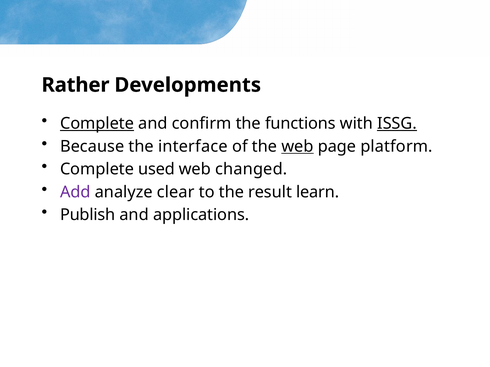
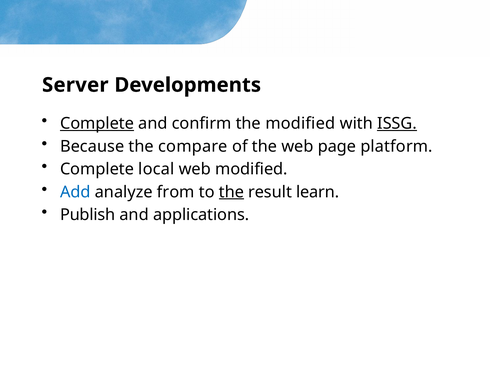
Rather: Rather -> Server (75, 85)
the functions: functions -> modified (300, 124)
interface: interface -> compare (193, 147)
web underline: present -> none (297, 147)
used: used -> local (156, 169)
web changed: changed -> modified (251, 169)
Add colour: purple -> blue (75, 192)
clear: clear -> from (176, 192)
the underline: none -> present (231, 192)
